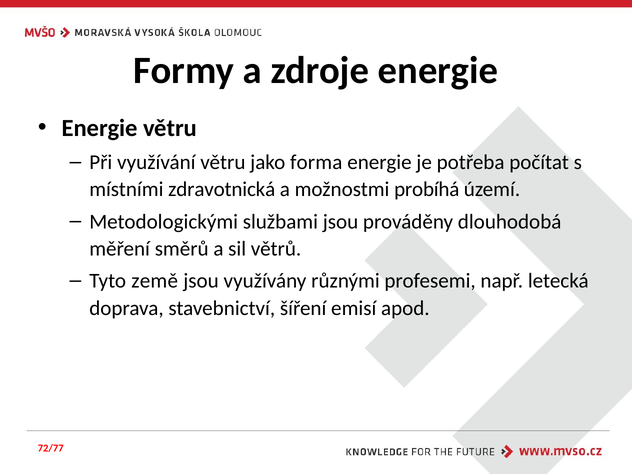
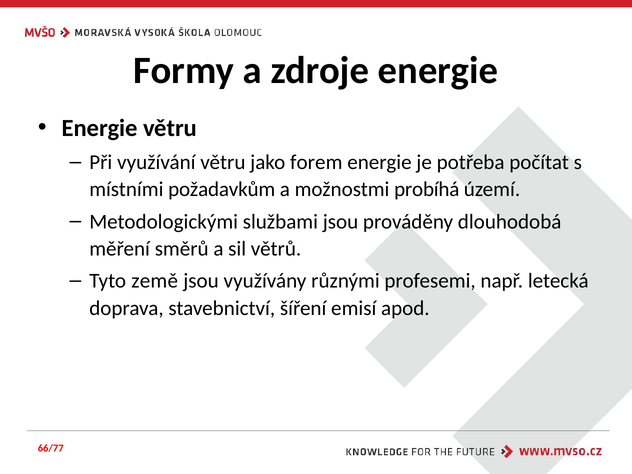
forma: forma -> forem (316, 162)
zdravotnická: zdravotnická -> požadavkům (222, 189)
72/77: 72/77 -> 66/77 (51, 448)
